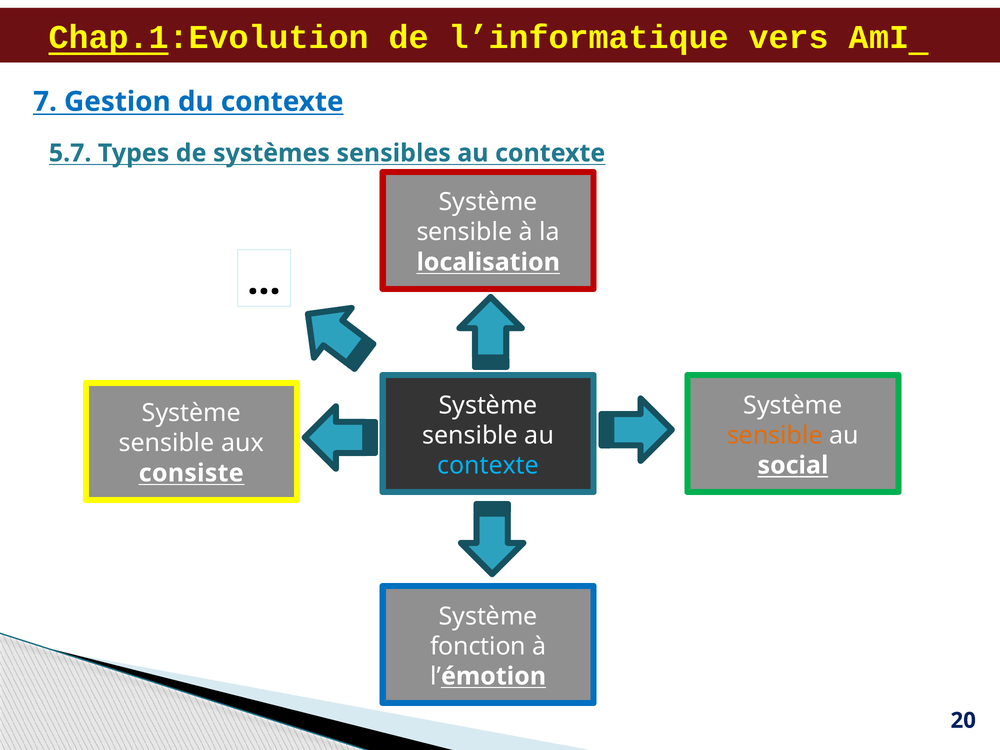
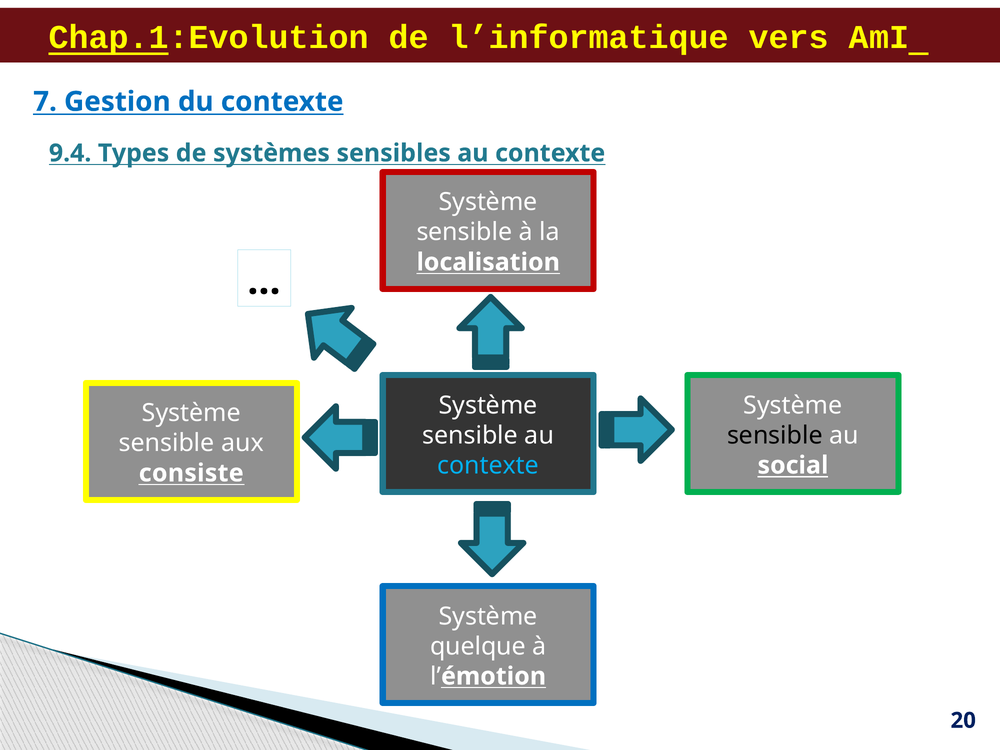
5.7: 5.7 -> 9.4 (70, 153)
sensible colour: orange -> black (775, 435)
fonction: fonction -> quelque (478, 646)
